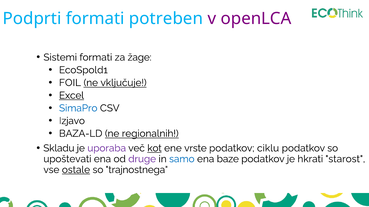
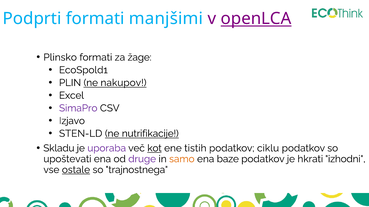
potreben: potreben -> manjšimi (166, 19)
openLCA underline: none -> present (256, 19)
Sistemi: Sistemi -> Plinsko (60, 57)
FOIL: FOIL -> PLIN (70, 83)
vključuje: vključuje -> nakupov (123, 83)
Excel underline: present -> none (72, 96)
SimaPro colour: blue -> purple (78, 108)
BAZA-LD: BAZA-LD -> STEN-LD (81, 134)
regionalnih: regionalnih -> nutrifikacije (150, 134)
vrste: vrste -> tistih (195, 149)
samo colour: blue -> orange (182, 159)
starost: starost -> izhodni (345, 159)
